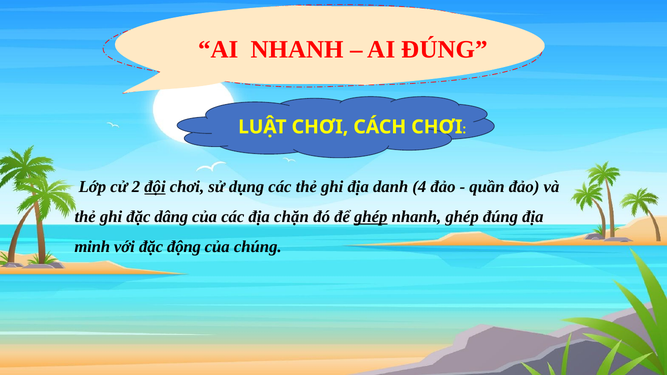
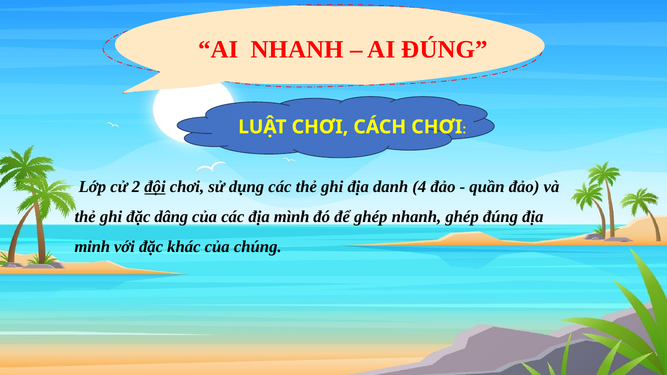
chặn: chặn -> mình (292, 217)
ghép underline: present -> none (371, 217)
động: động -> khác (184, 247)
